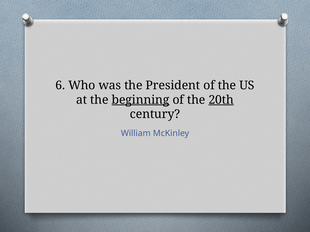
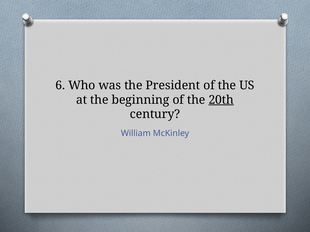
beginning underline: present -> none (141, 100)
